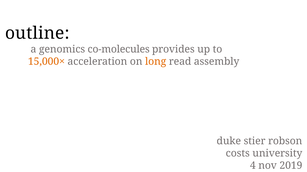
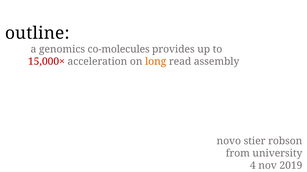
15,000× colour: orange -> red (46, 62)
duke: duke -> novo (229, 142)
costs: costs -> from (238, 154)
